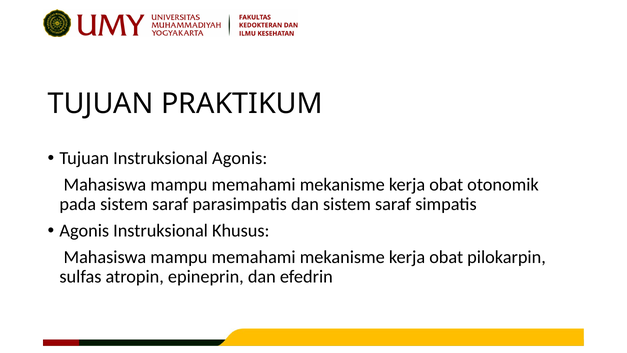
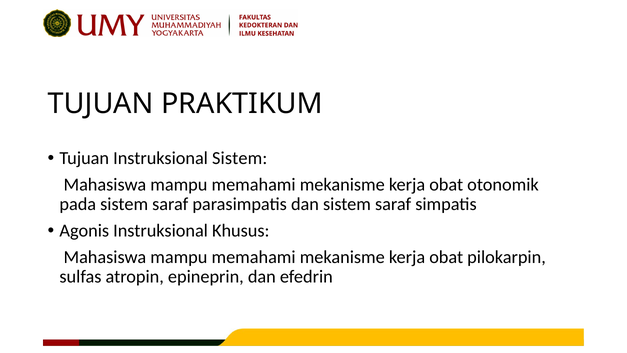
Instruksional Agonis: Agonis -> Sistem (240, 158)
